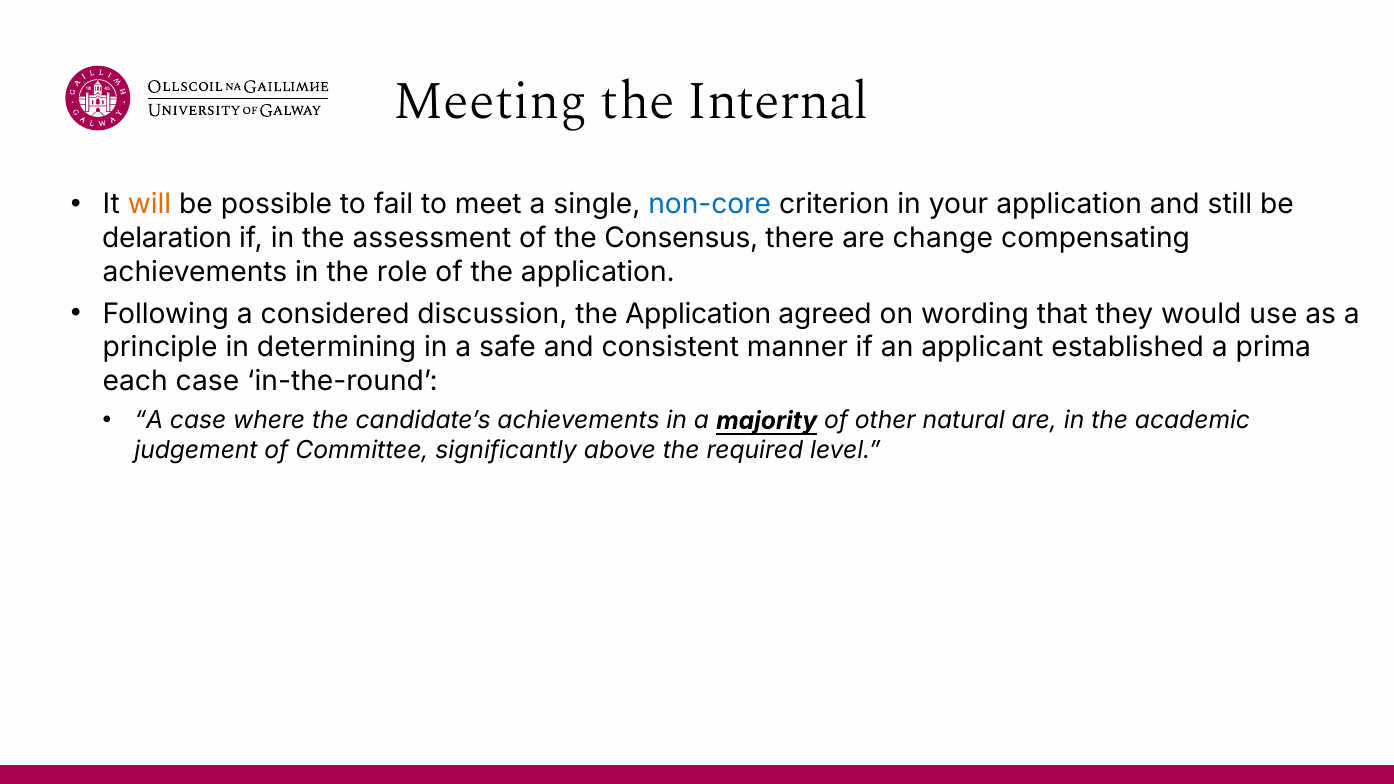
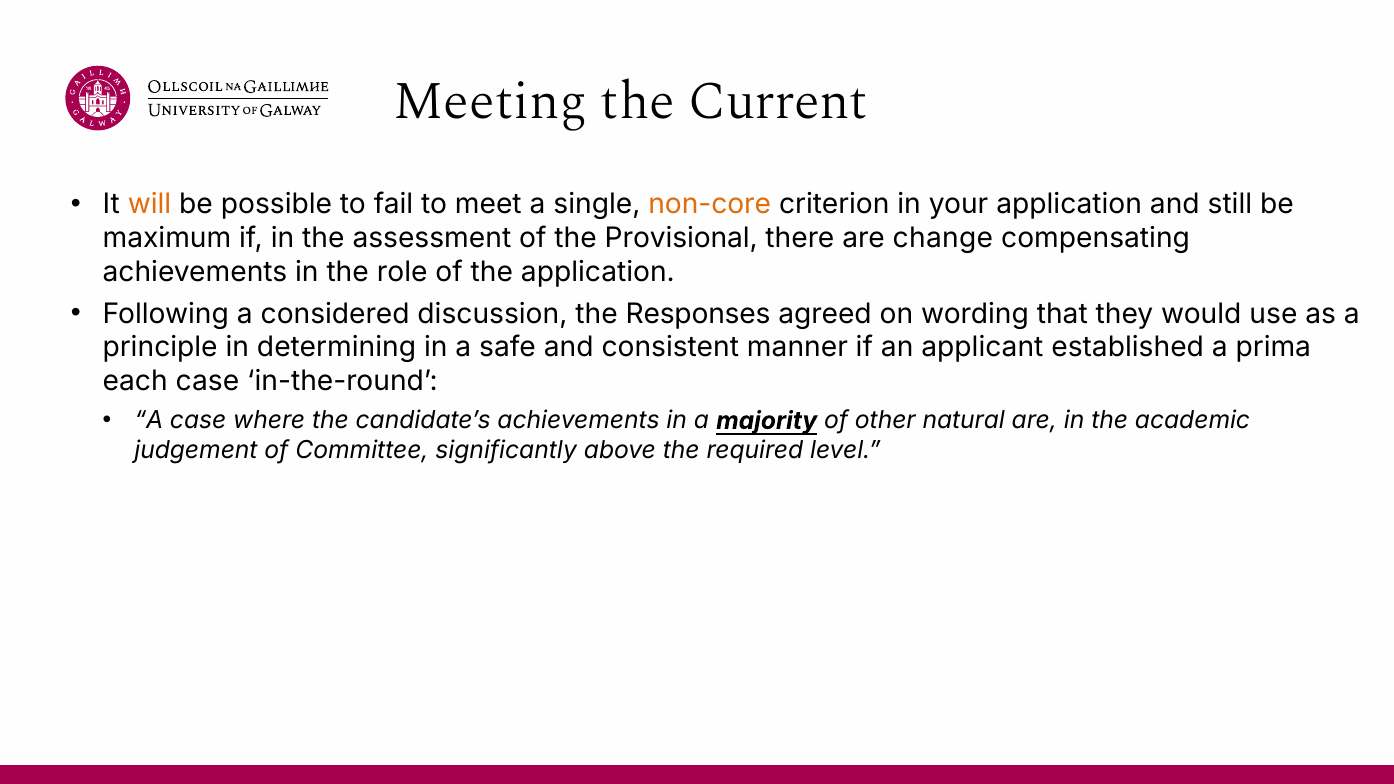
Internal: Internal -> Current (778, 101)
non-core colour: blue -> orange (710, 204)
delaration: delaration -> maximum (167, 238)
Consensus: Consensus -> Provisional (681, 238)
discussion the Application: Application -> Responses (698, 314)
